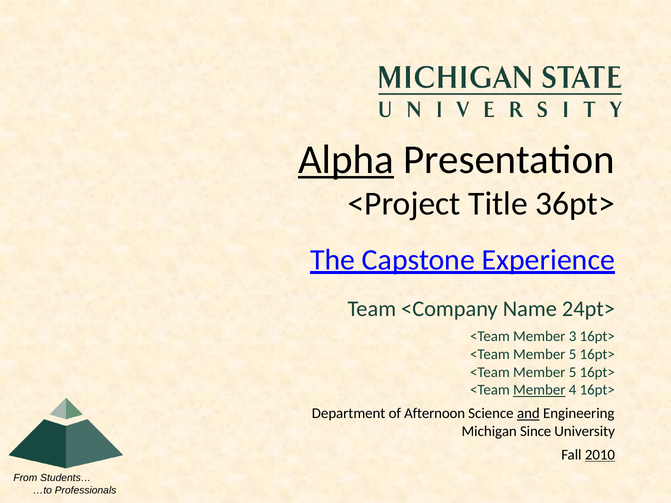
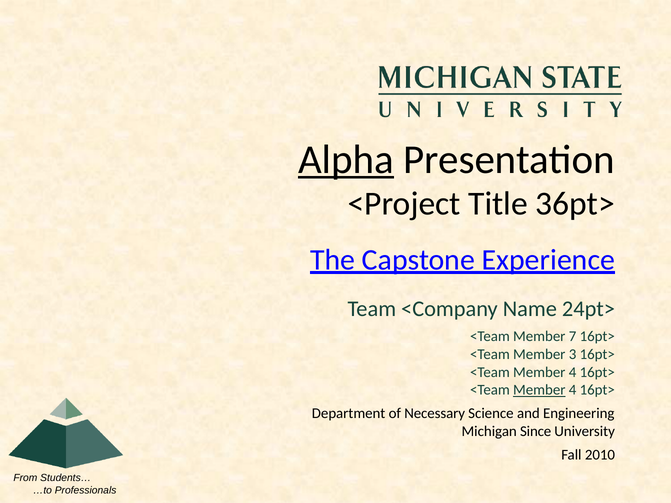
3: 3 -> 7 (573, 337)
5: 5 -> 3 (573, 354)
5: 5 -> 4 (573, 372)
Afternoon: Afternoon -> Necessary (435, 414)
and underline: present -> none (528, 414)
2010 underline: present -> none (600, 455)
